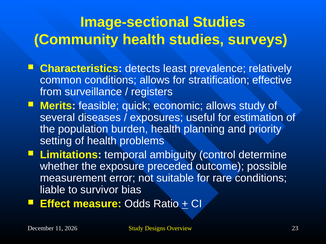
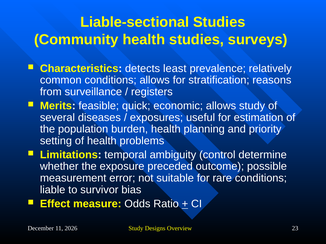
Image-sectional: Image-sectional -> Liable-sectional (135, 22)
effective: effective -> reasons (272, 80)
